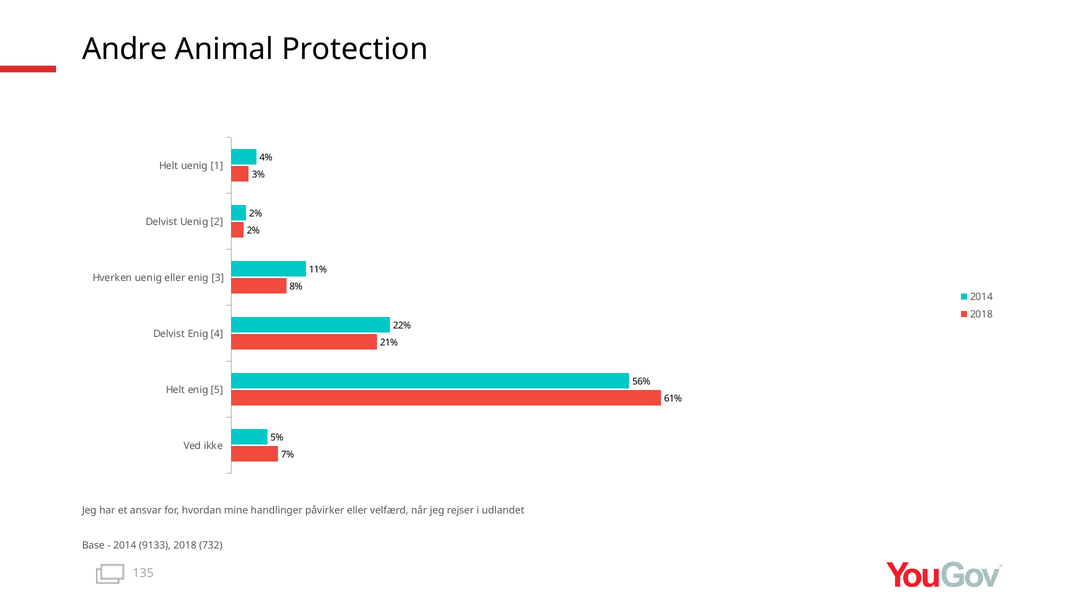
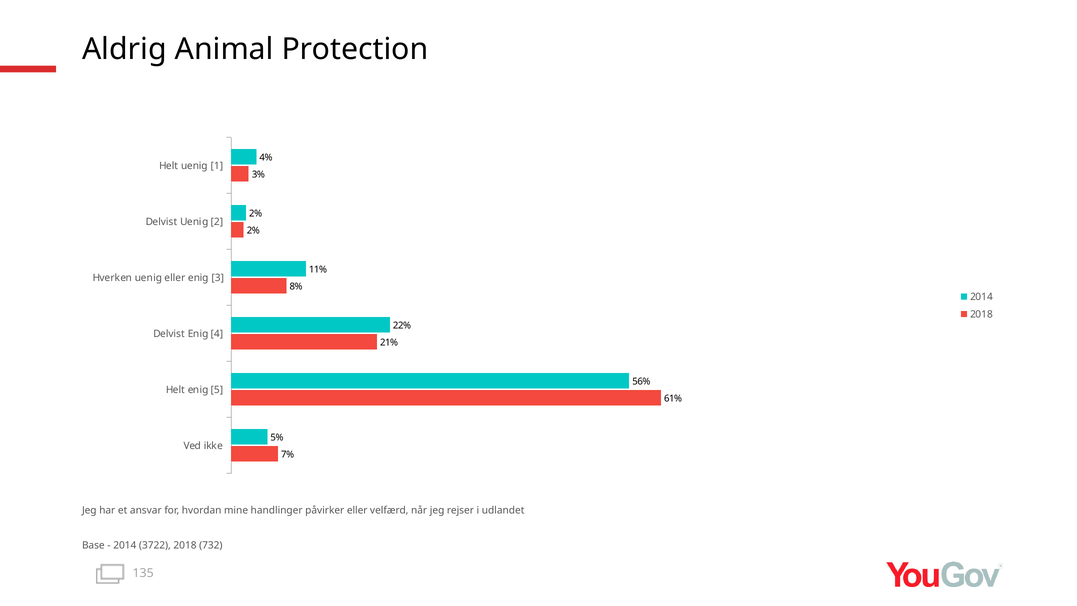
Andre: Andre -> Aldrig (124, 49)
9133: 9133 -> 3722 (155, 545)
